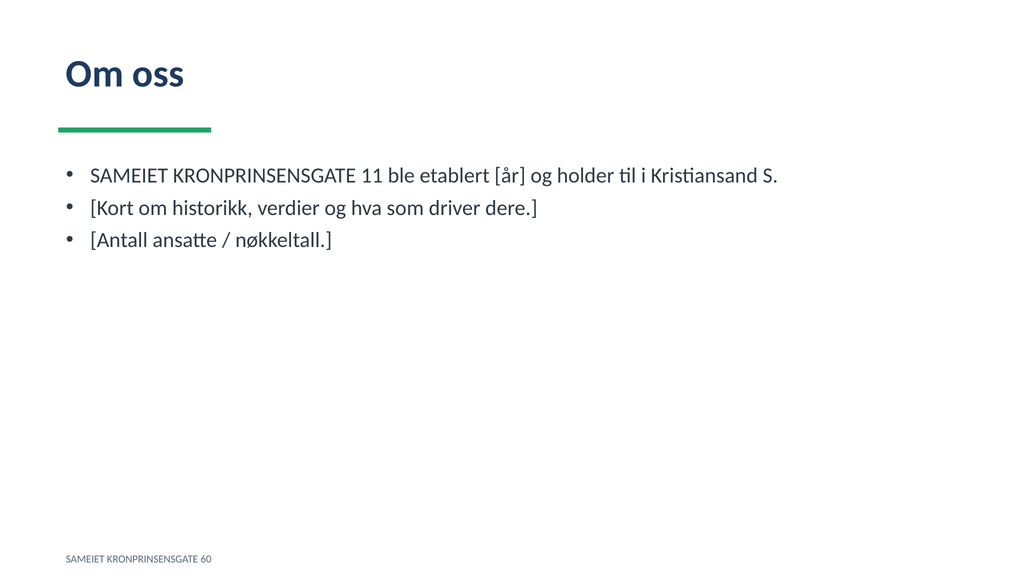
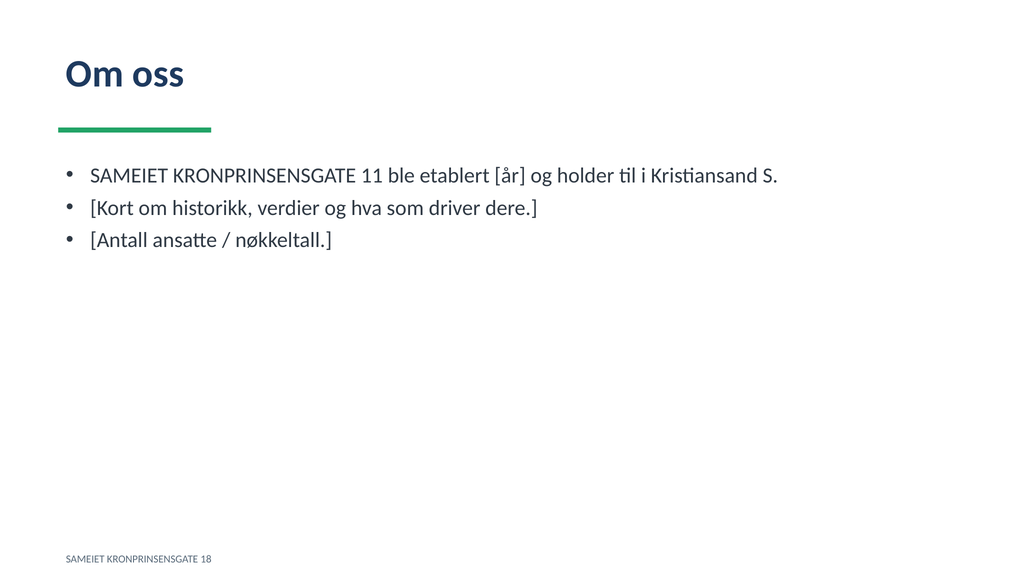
60: 60 -> 18 (206, 559)
